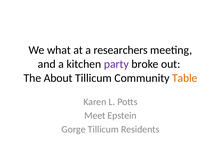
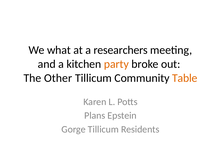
party colour: purple -> orange (116, 64)
About: About -> Other (58, 78)
Meet: Meet -> Plans (95, 115)
